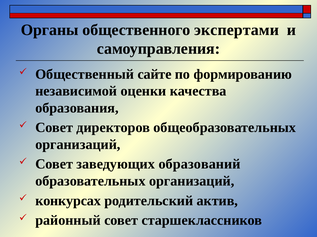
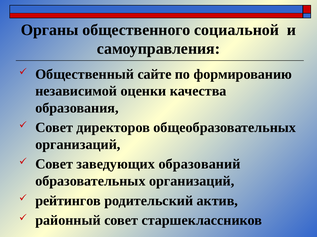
экспертами: экспертами -> социальной (237, 30)
конкурсах: конкурсах -> рейтингов (68, 201)
